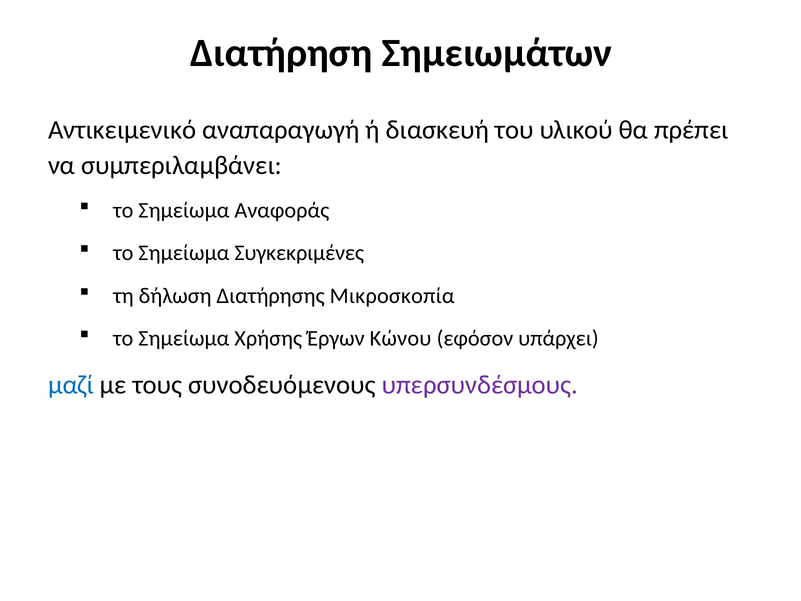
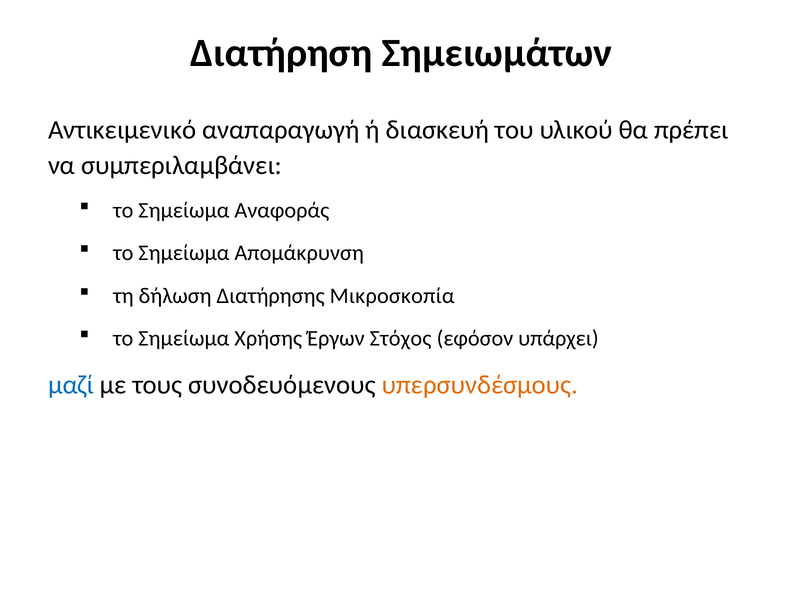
Συγκεκριμένες: Συγκεκριμένες -> Απομάκρυνση (299, 253)
Κώνου: Κώνου -> Στόχος (401, 338)
υπερσυνδέσμους colour: purple -> orange (480, 385)
